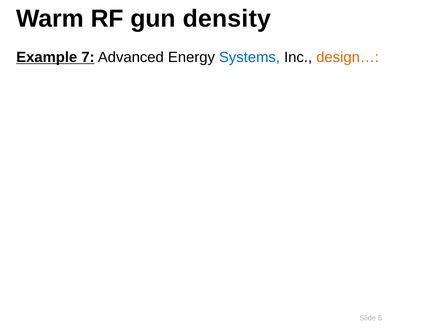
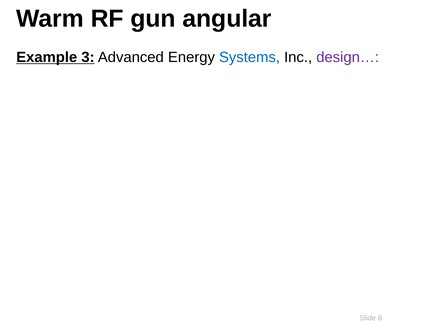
density: density -> angular (227, 19)
7: 7 -> 3 (88, 57)
design… colour: orange -> purple (348, 57)
